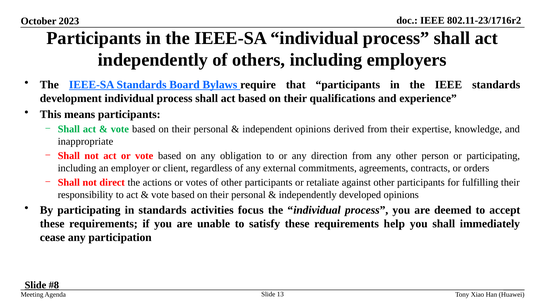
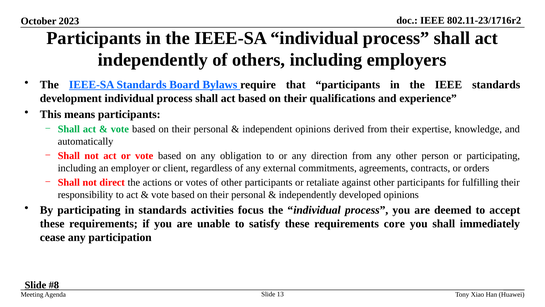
inappropriate: inappropriate -> automatically (86, 141)
help: help -> core (394, 223)
